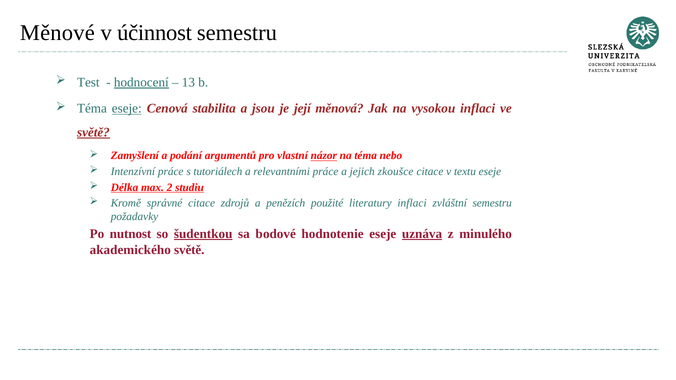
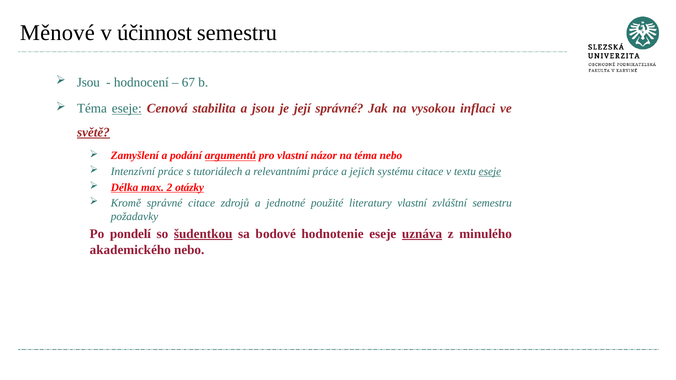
Test: Test -> Jsou (88, 82)
hodnocení underline: present -> none (141, 82)
13: 13 -> 67 (188, 82)
její měnová: měnová -> správné (339, 109)
argumentů underline: none -> present (230, 156)
názor underline: present -> none (324, 156)
zkoušce: zkoušce -> systému (396, 172)
eseje underline: none -> present (490, 172)
studiu: studiu -> otázky (190, 187)
penězích: penězích -> jednotné (286, 203)
literatury inflaci: inflaci -> vlastní (412, 203)
nutnost: nutnost -> pondelí (130, 234)
akademického světě: světě -> nebo (189, 250)
